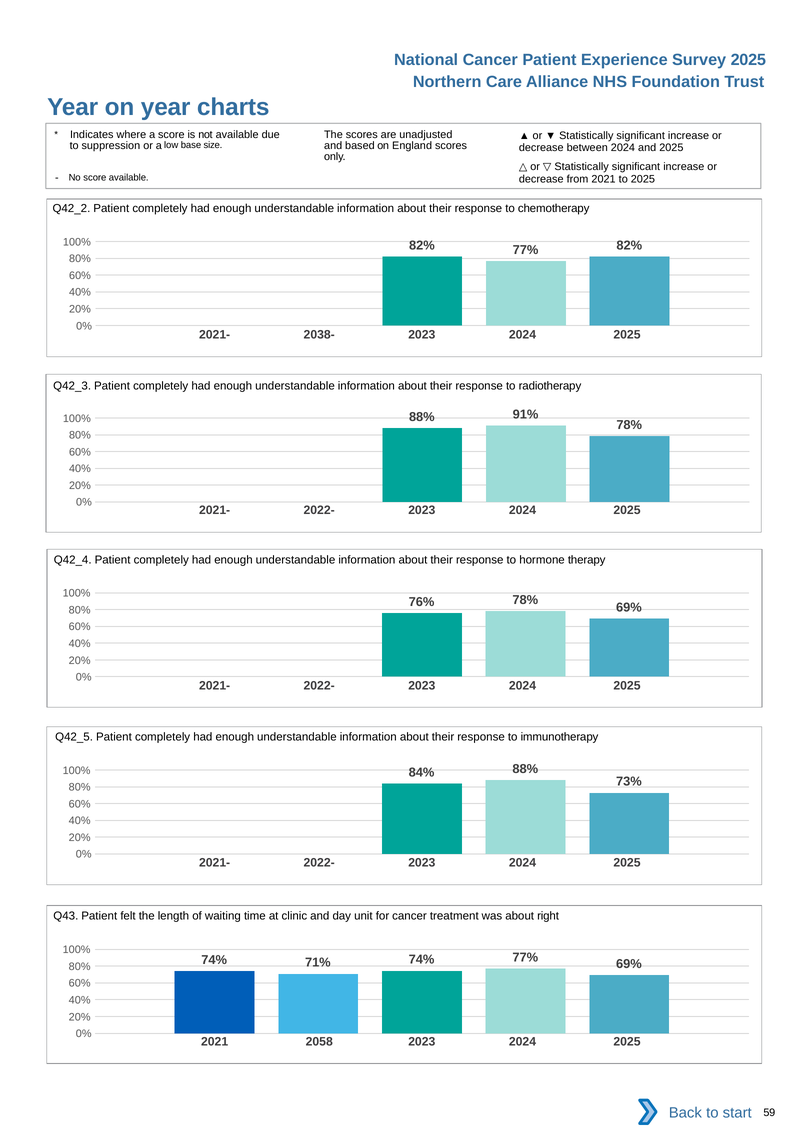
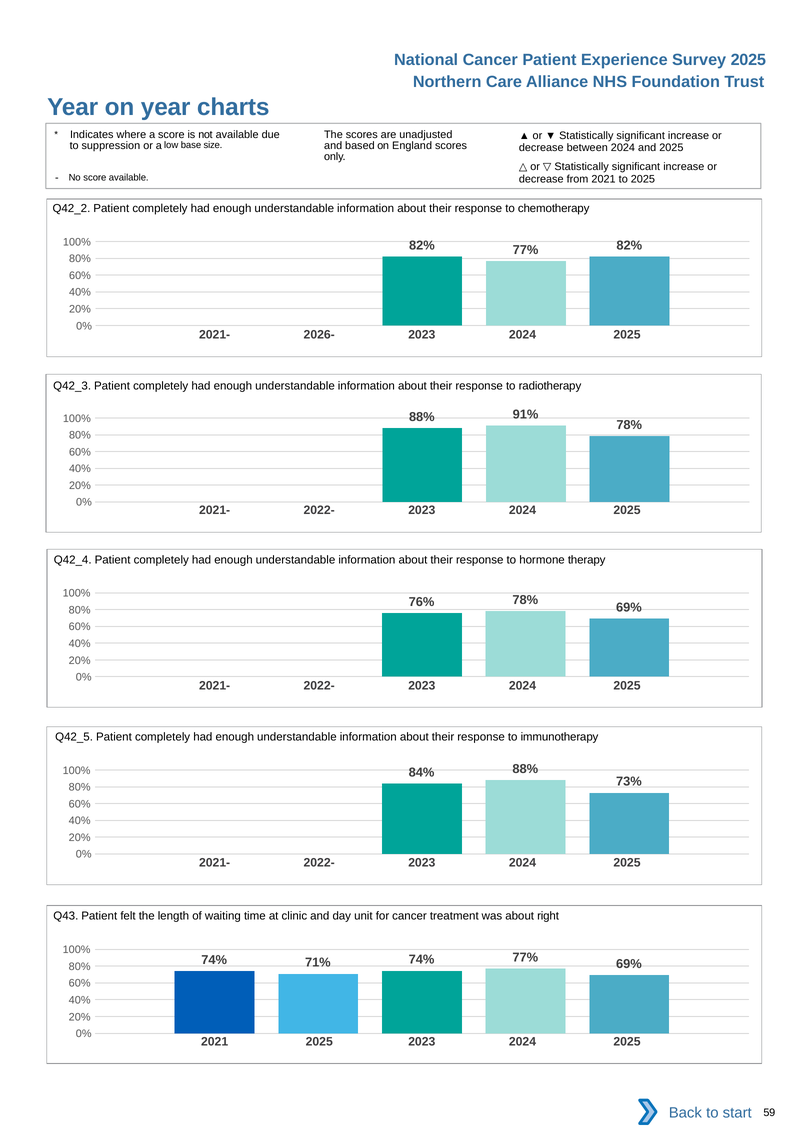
2038-: 2038- -> 2026- (319, 335)
2021 2058: 2058 -> 2025 (319, 1042)
